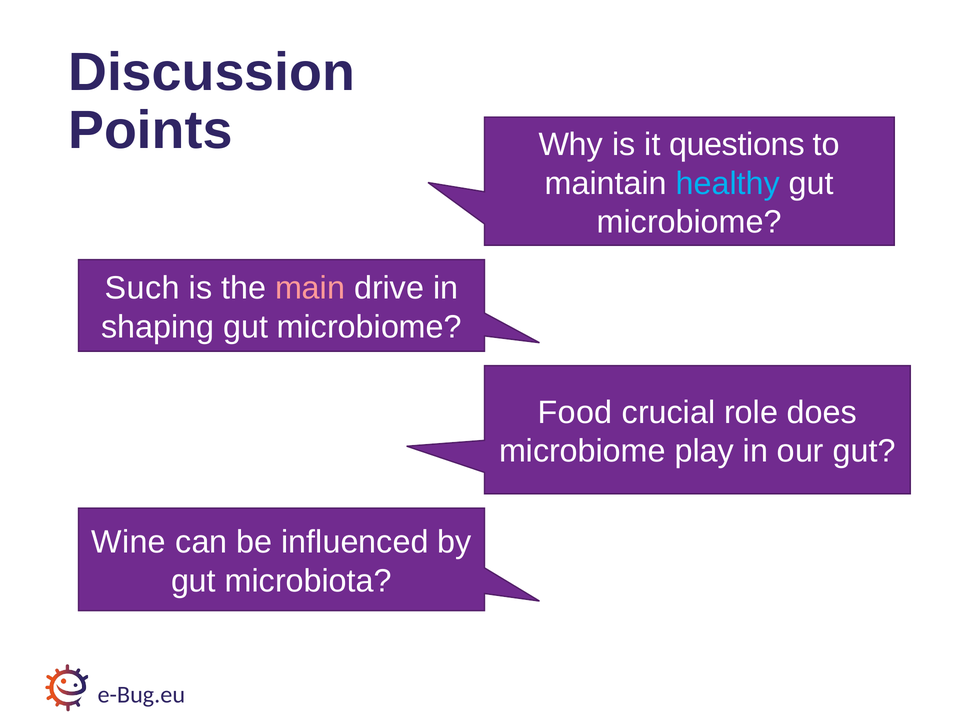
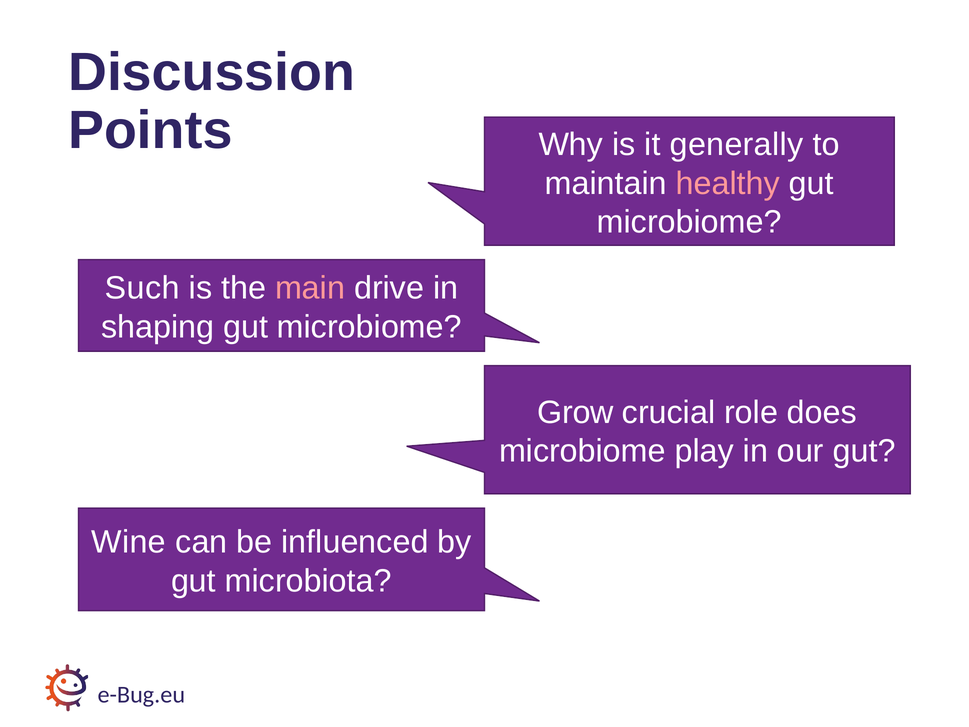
questions: questions -> generally (737, 145)
healthy colour: light blue -> pink (728, 183)
Food: Food -> Grow (575, 412)
